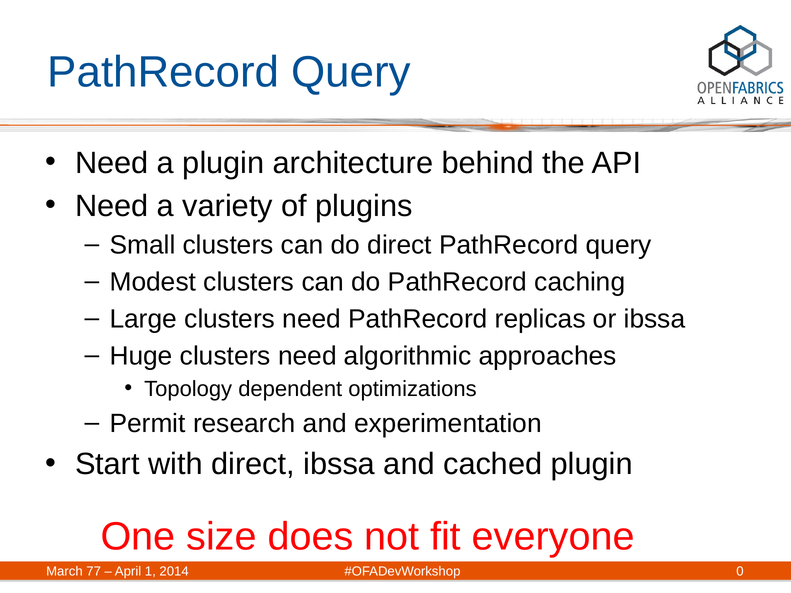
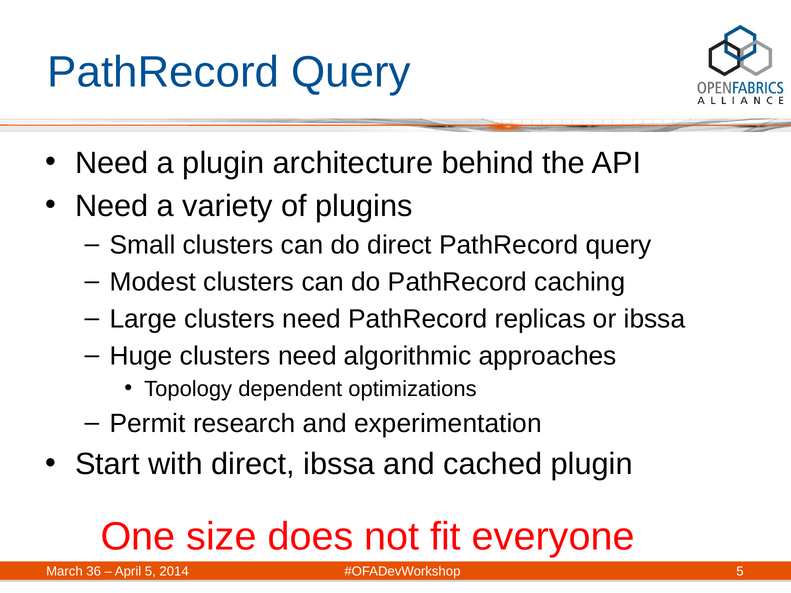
77: 77 -> 36 (94, 572)
April 1: 1 -> 5 (150, 572)
0: 0 -> 5 (740, 572)
